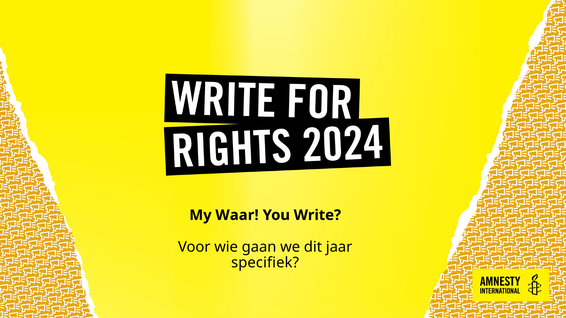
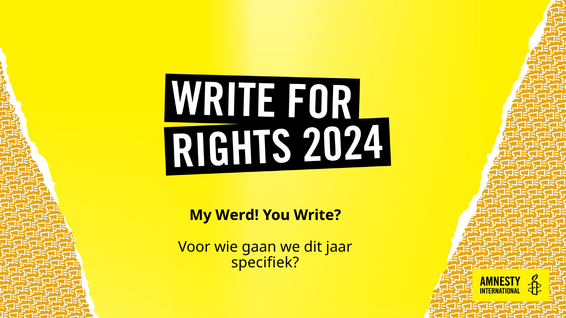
Waar: Waar -> Werd (237, 215)
